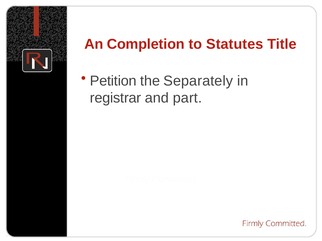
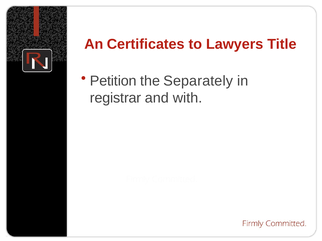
Completion: Completion -> Certificates (146, 44)
Statutes: Statutes -> Lawyers (235, 44)
part: part -> with (188, 98)
